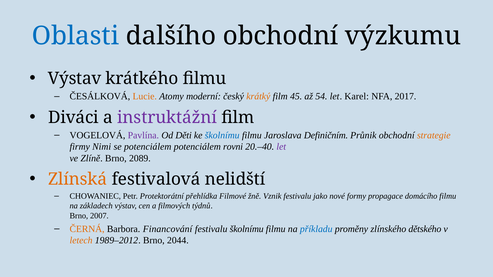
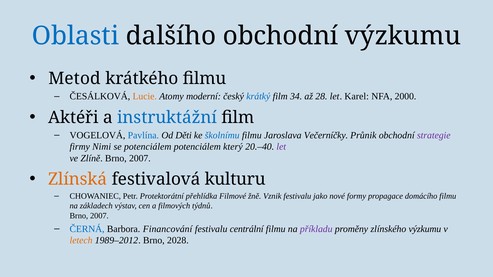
Výstav: Výstav -> Metod (75, 79)
krátký colour: orange -> blue (258, 97)
45: 45 -> 34 (296, 97)
54: 54 -> 28 (321, 97)
2017: 2017 -> 2000 (406, 97)
Diváci: Diváci -> Aktéři (73, 118)
instruktážní colour: purple -> blue (167, 118)
Pavlína colour: purple -> blue (143, 135)
Definičním: Definičním -> Večerníčky (326, 135)
strategie colour: orange -> purple (434, 135)
rovni: rovni -> který (233, 147)
Zlíně Brno 2089: 2089 -> 2007 (140, 159)
nelidští: nelidští -> kulturu (235, 179)
ČERNÁ colour: orange -> blue (87, 229)
festivalu školnímu: školnímu -> centrální (247, 229)
příkladu colour: blue -> purple (316, 229)
zlínského dětského: dětského -> výzkumu (425, 229)
2044: 2044 -> 2028 (178, 241)
